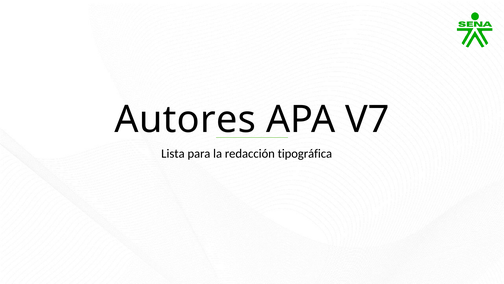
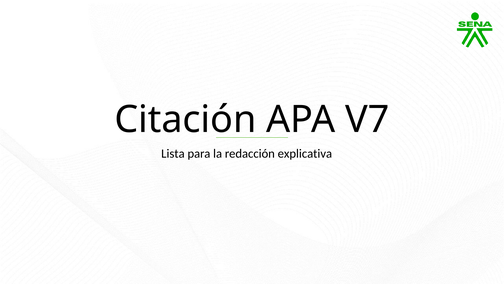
Autores: Autores -> Citación (185, 119)
tipográfica: tipográfica -> explicativa (305, 153)
